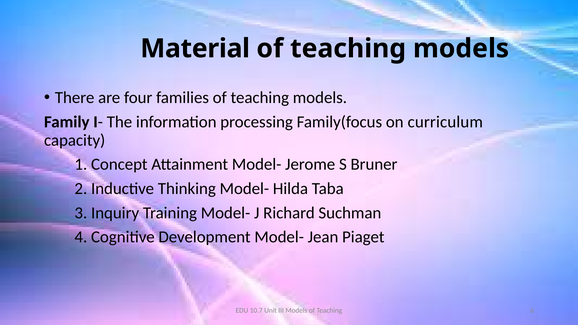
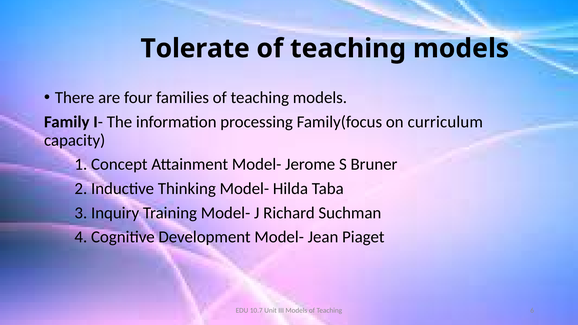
Material: Material -> Tolerate (195, 49)
